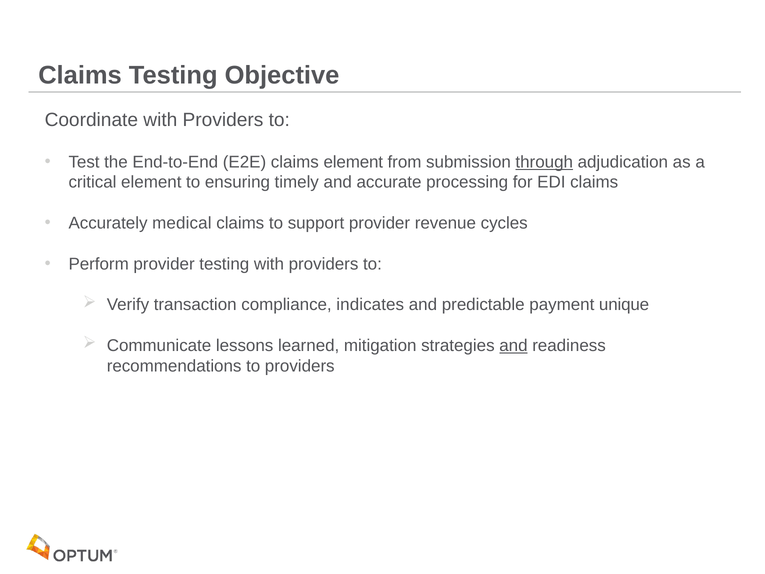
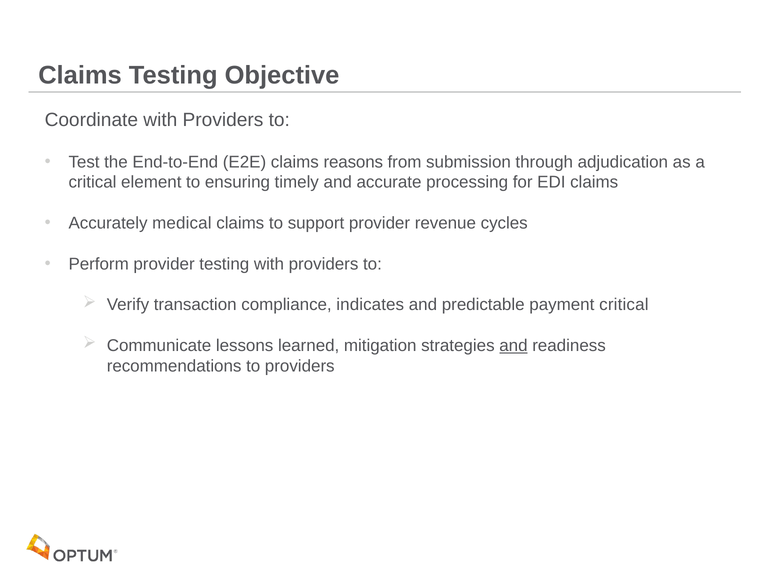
claims element: element -> reasons (353, 162)
through underline: present -> none (544, 162)
payment unique: unique -> critical (624, 305)
